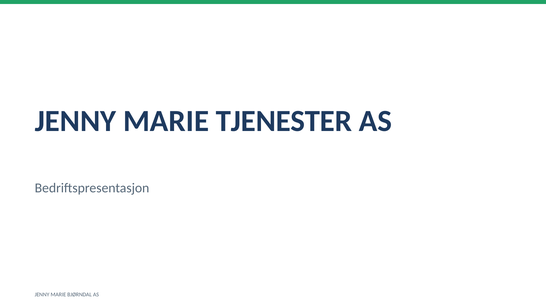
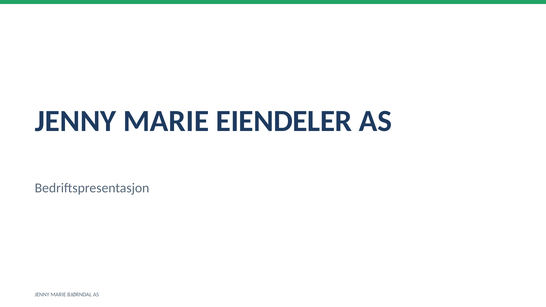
TJENESTER: TJENESTER -> EIENDELER (284, 121)
